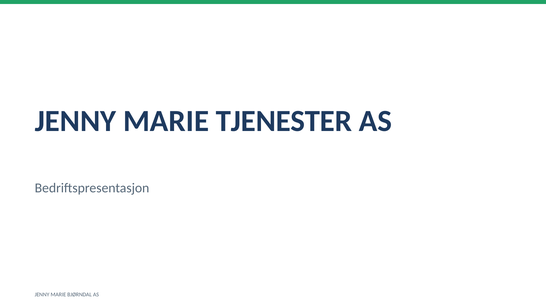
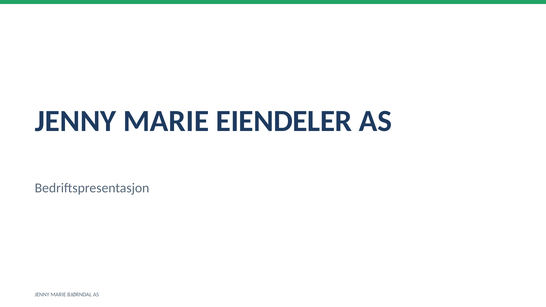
TJENESTER: TJENESTER -> EIENDELER (284, 121)
